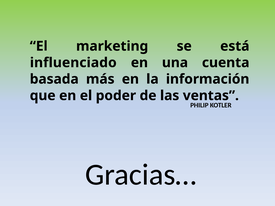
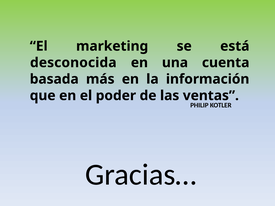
influenciado: influenciado -> desconocida (73, 63)
